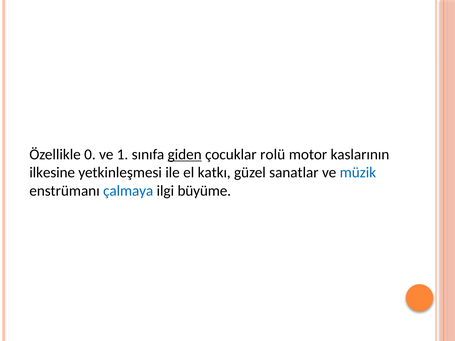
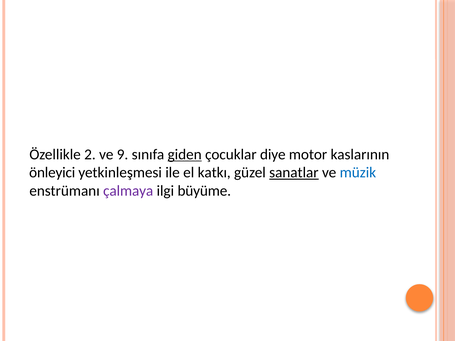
0: 0 -> 2 (90, 155)
1: 1 -> 9 (123, 155)
rolü: rolü -> diye (273, 155)
ilkesine: ilkesine -> önleyici (52, 173)
sanatlar underline: none -> present (294, 173)
çalmaya colour: blue -> purple (128, 191)
